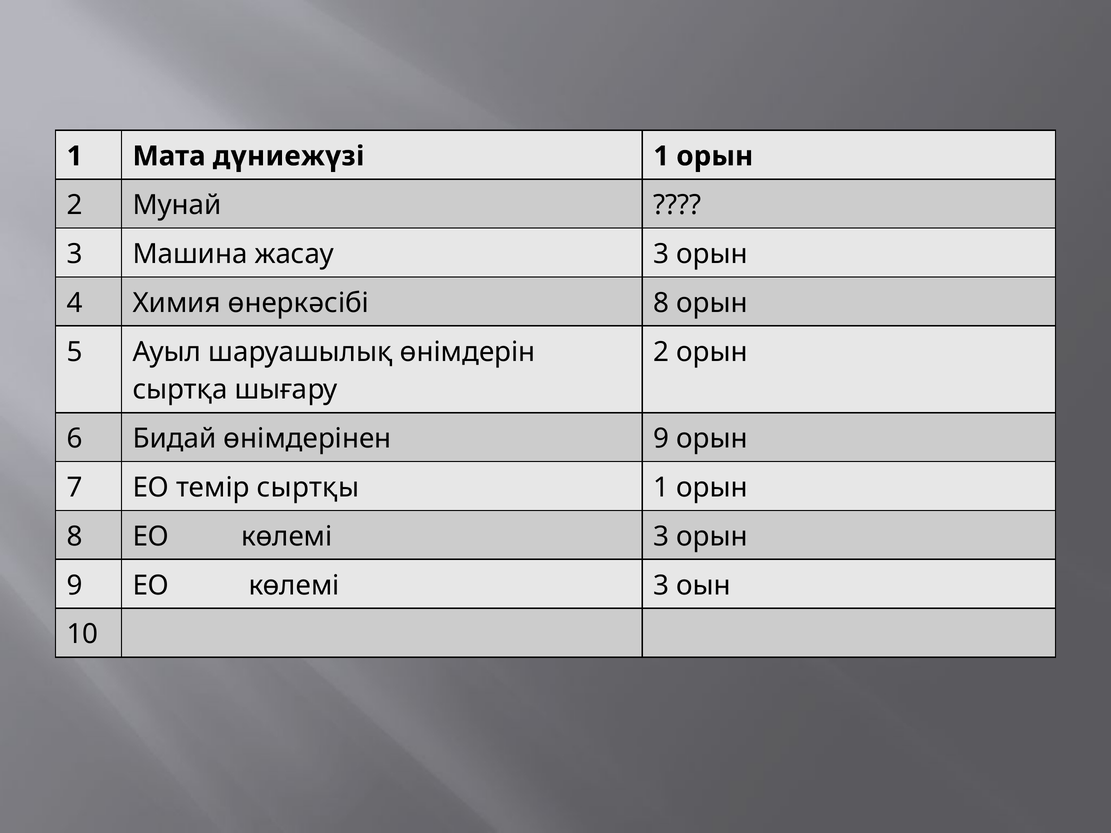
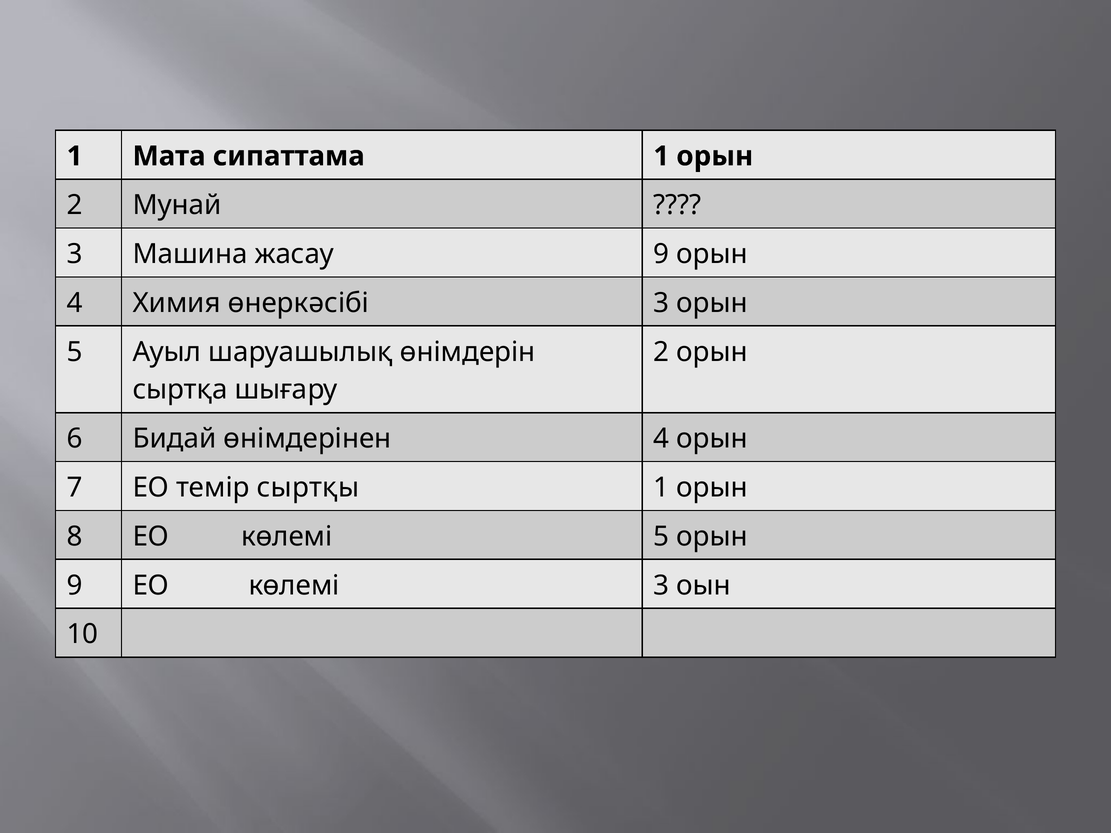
дүниежүзі: дүниежүзі -> сипаттама (289, 156)
жасау 3: 3 -> 9 (661, 254)
өнеркәсібі 8: 8 -> 3 (661, 303)
өнімдерінен 9: 9 -> 4 (661, 439)
8 ЕО көлемі 3: 3 -> 5 (661, 537)
